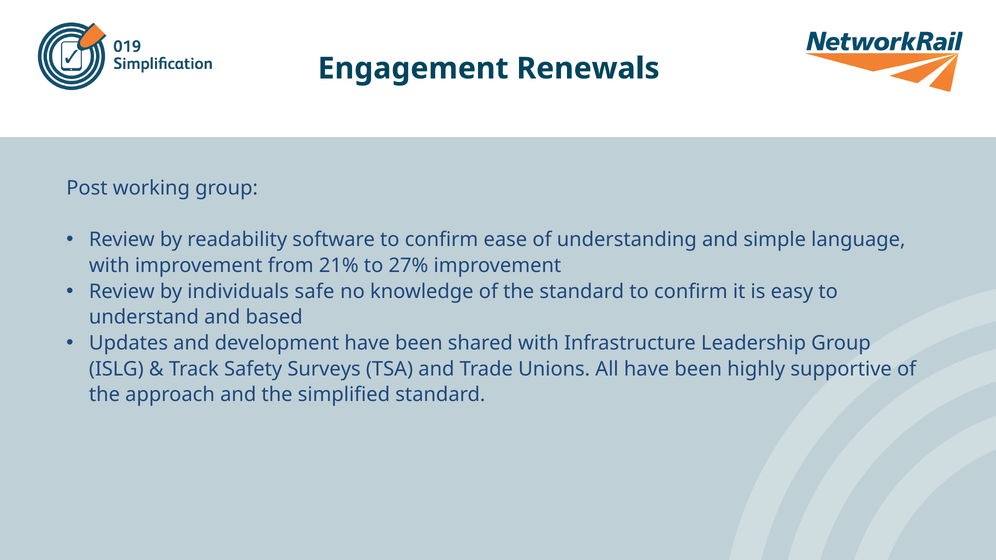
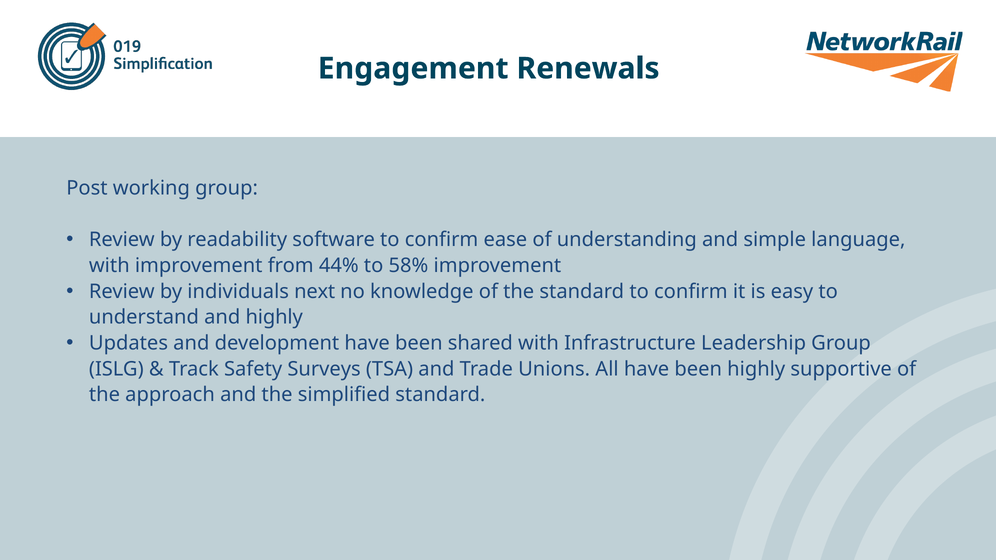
21%: 21% -> 44% (339, 266)
27%: 27% -> 58% (408, 266)
safe: safe -> next (315, 292)
and based: based -> highly (274, 318)
